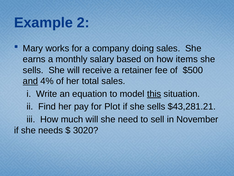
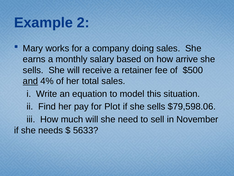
items: items -> arrive (187, 59)
this underline: present -> none (154, 94)
$43,281.21: $43,281.21 -> $79,598.06 (192, 106)
3020: 3020 -> 5633 (86, 130)
